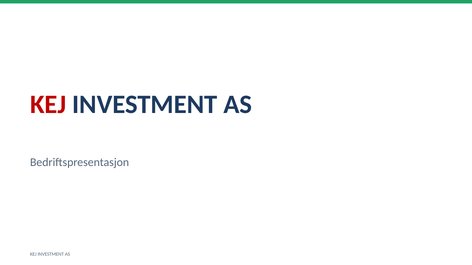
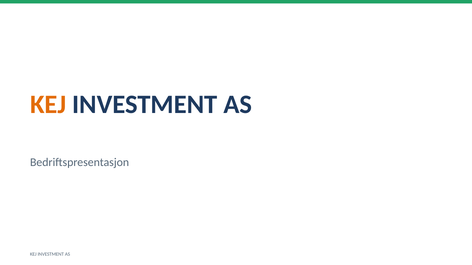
KEJ colour: red -> orange (48, 105)
